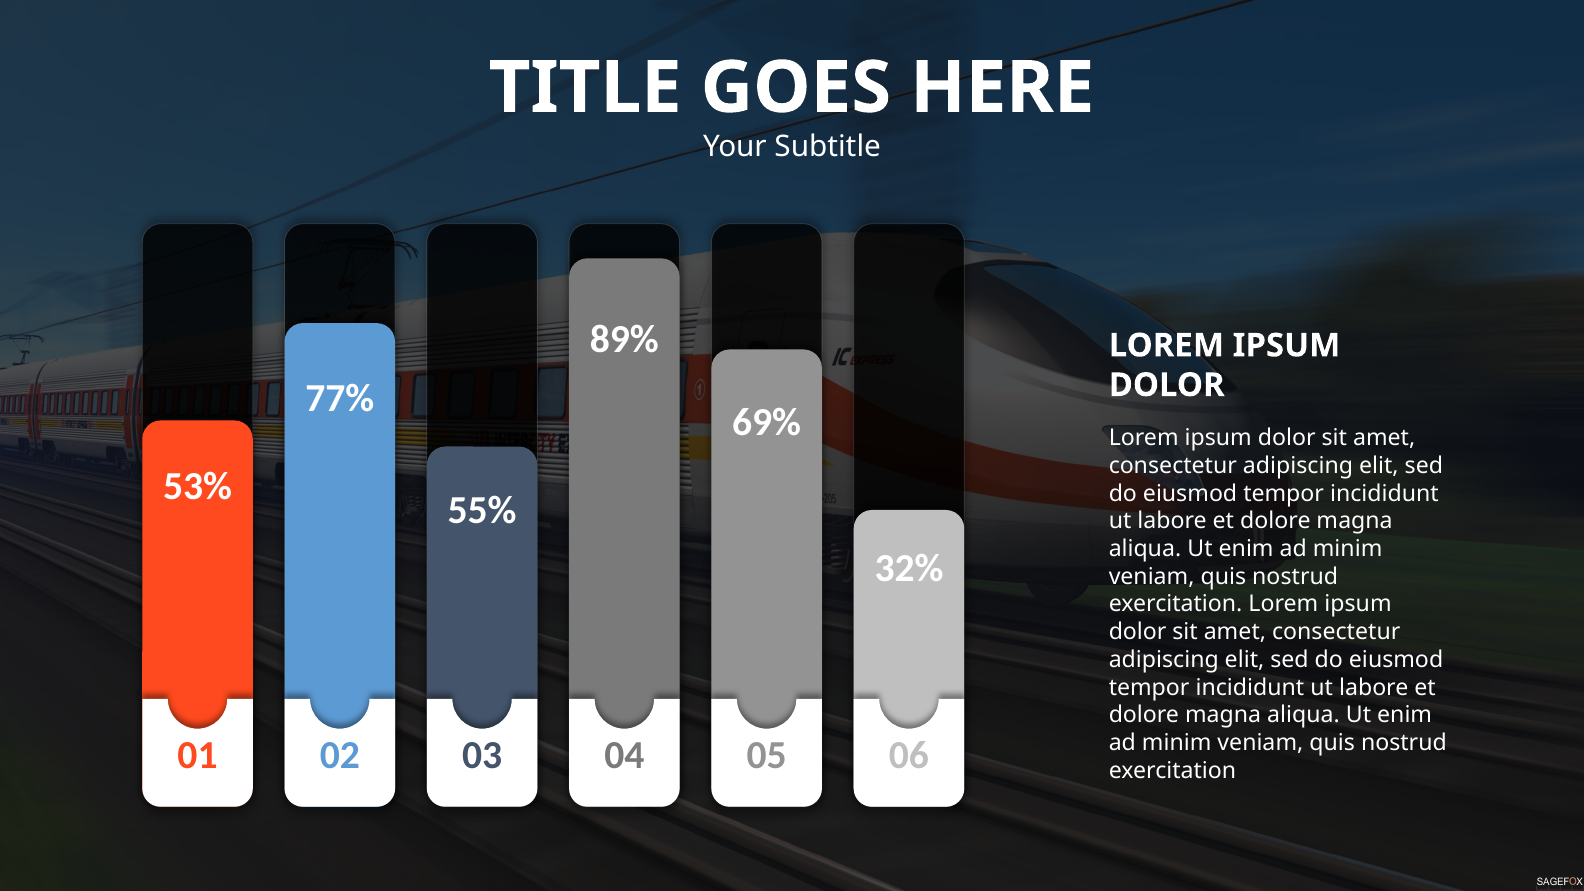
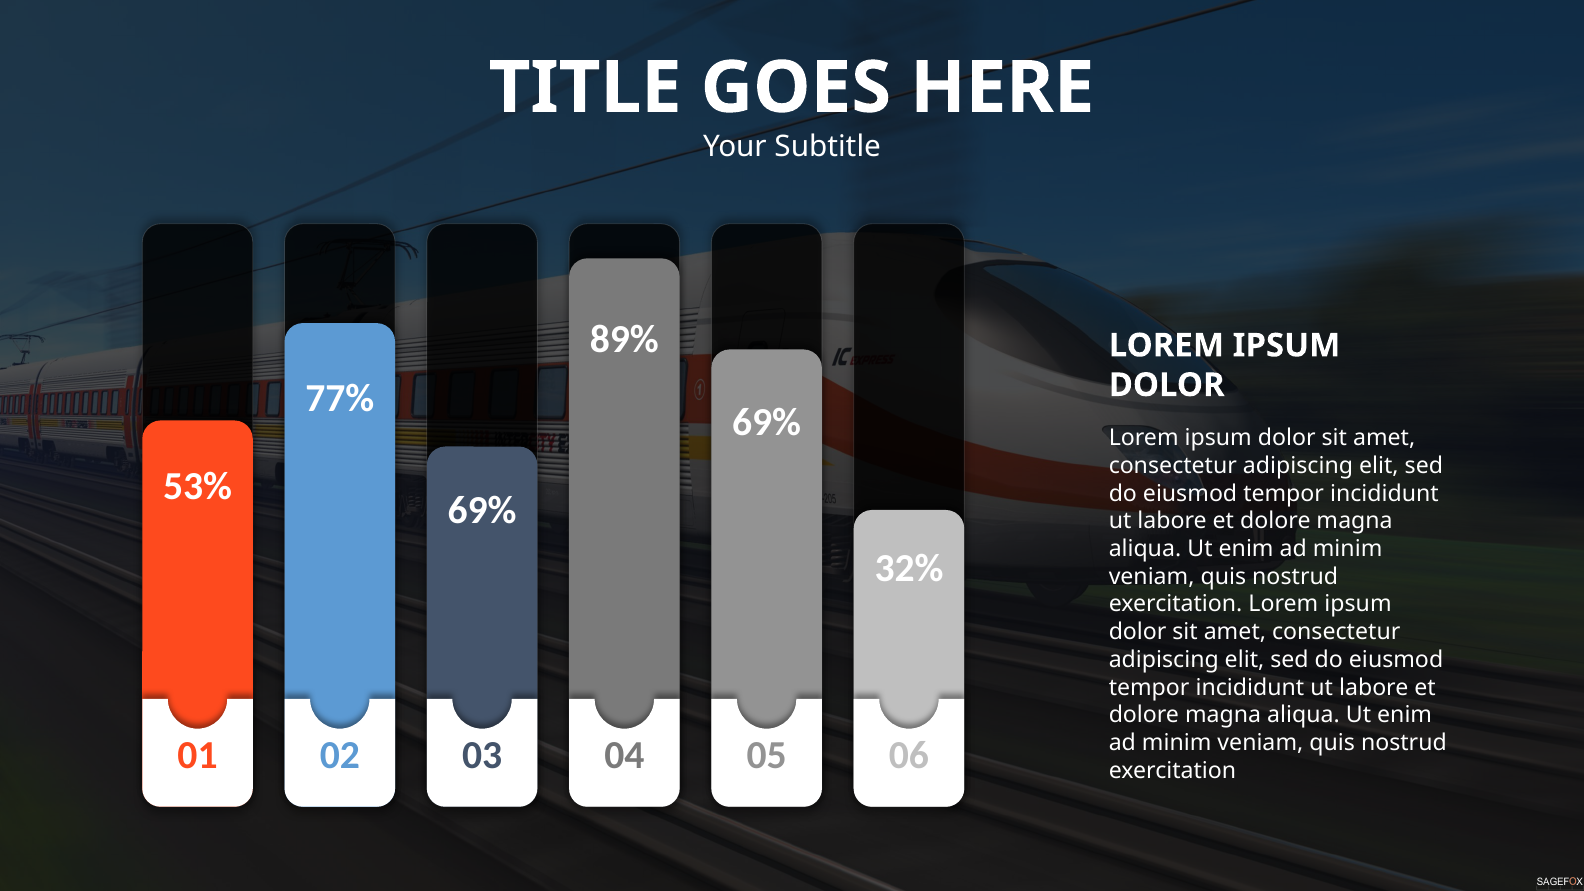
55%: 55% -> 69% (482, 511)
